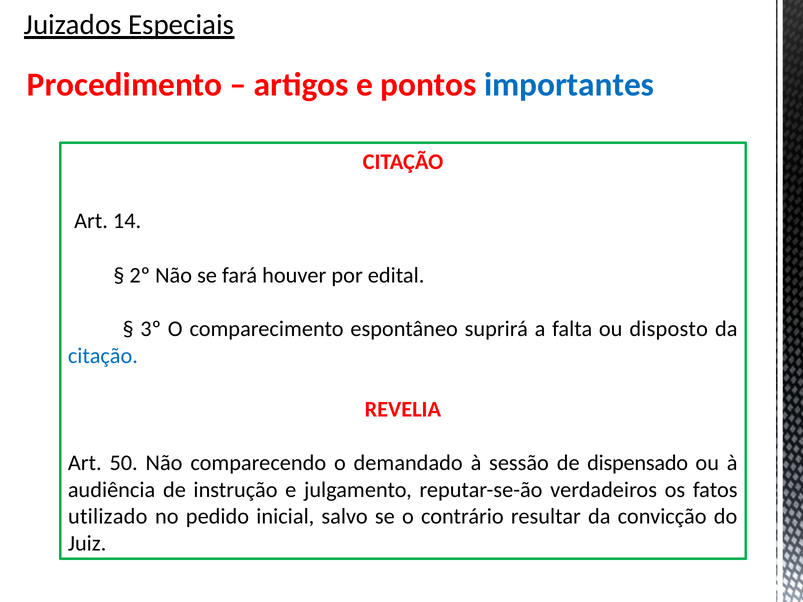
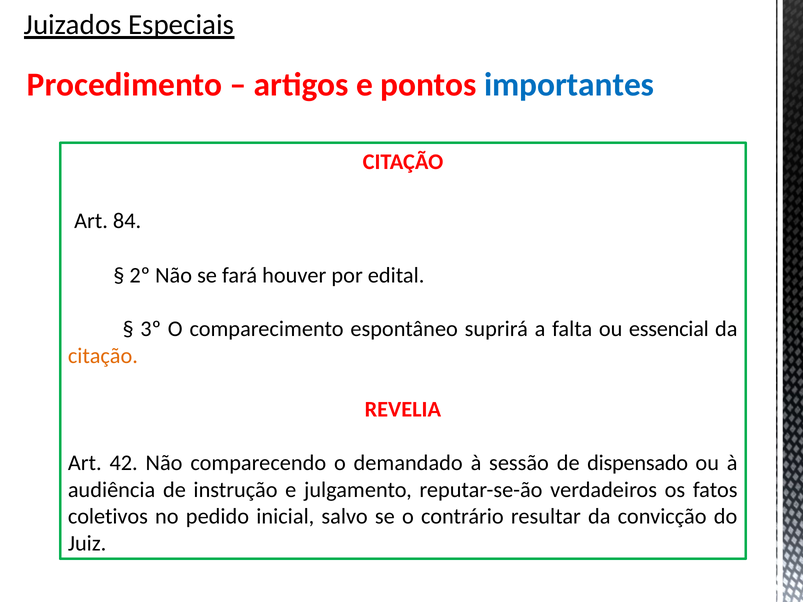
14: 14 -> 84 (127, 221)
disposto: disposto -> essencial (669, 329)
citação colour: blue -> orange (103, 356)
50: 50 -> 42 (124, 463)
utilizado: utilizado -> coletivos (108, 517)
